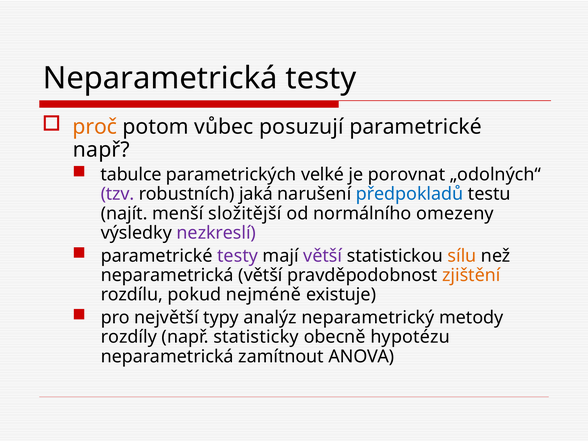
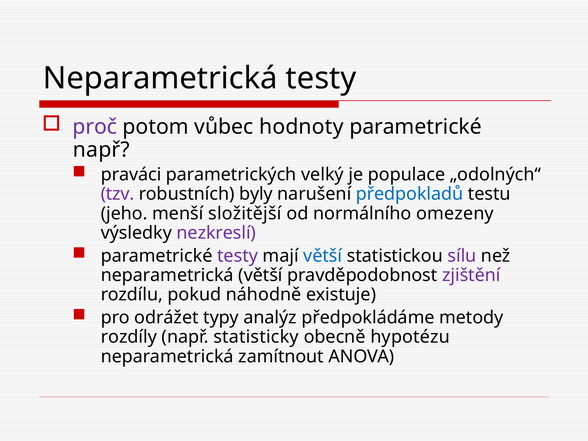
proč colour: orange -> purple (95, 127)
posuzují: posuzují -> hodnoty (301, 127)
tabulce: tabulce -> praváci (131, 175)
velké: velké -> velký (322, 175)
porovnat: porovnat -> populace (407, 175)
jaká: jaká -> byly (256, 194)
najít: najít -> jeho (124, 213)
větší colour: purple -> blue (323, 256)
sílu colour: orange -> purple (462, 256)
zjištění colour: orange -> purple (471, 275)
nejméně: nejméně -> náhodně (264, 295)
největší: největší -> odrážet (166, 318)
neparametrický: neparametrický -> předpokládáme (368, 318)
